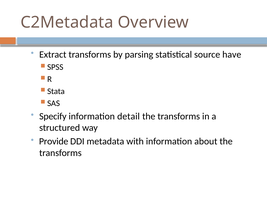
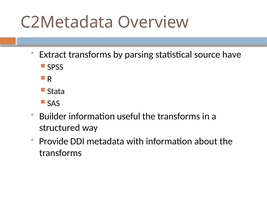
Specify: Specify -> Builder (53, 116)
detail: detail -> useful (129, 116)
